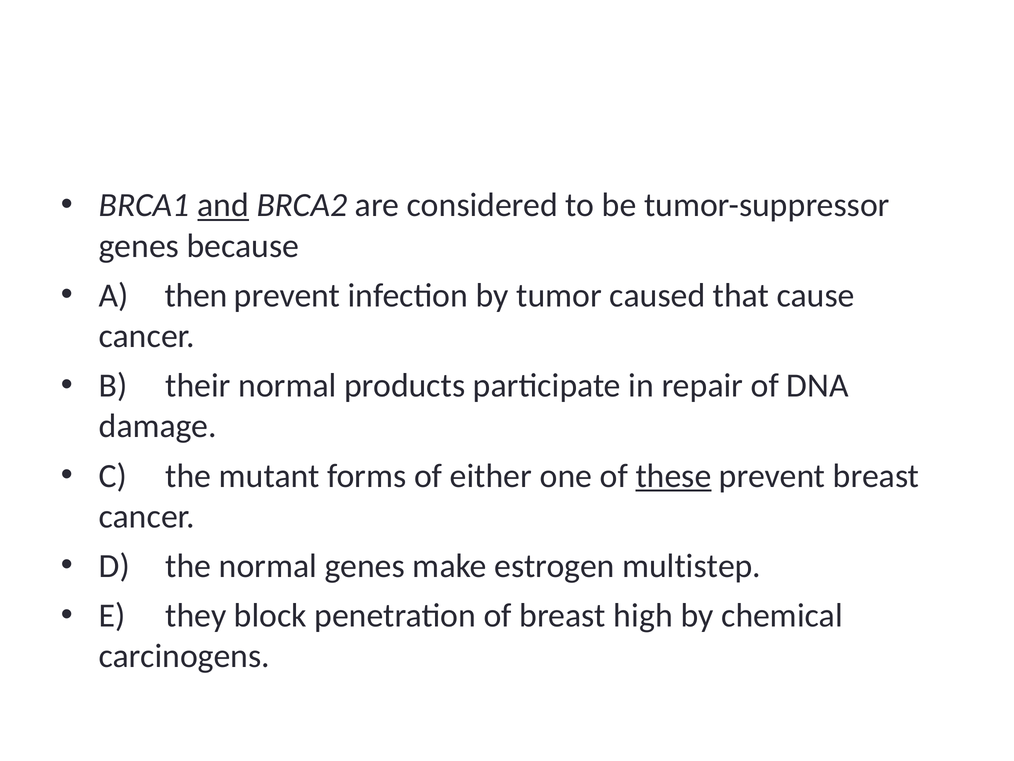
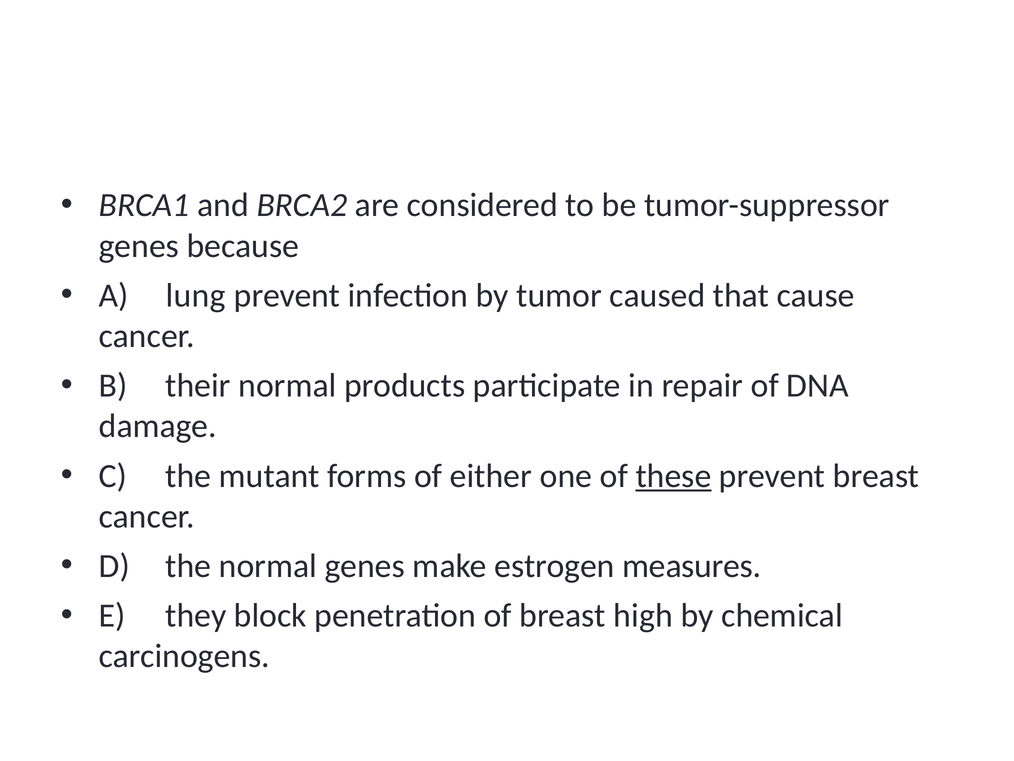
and underline: present -> none (223, 205)
then: then -> lung (196, 295)
multistep: multistep -> measures (692, 566)
